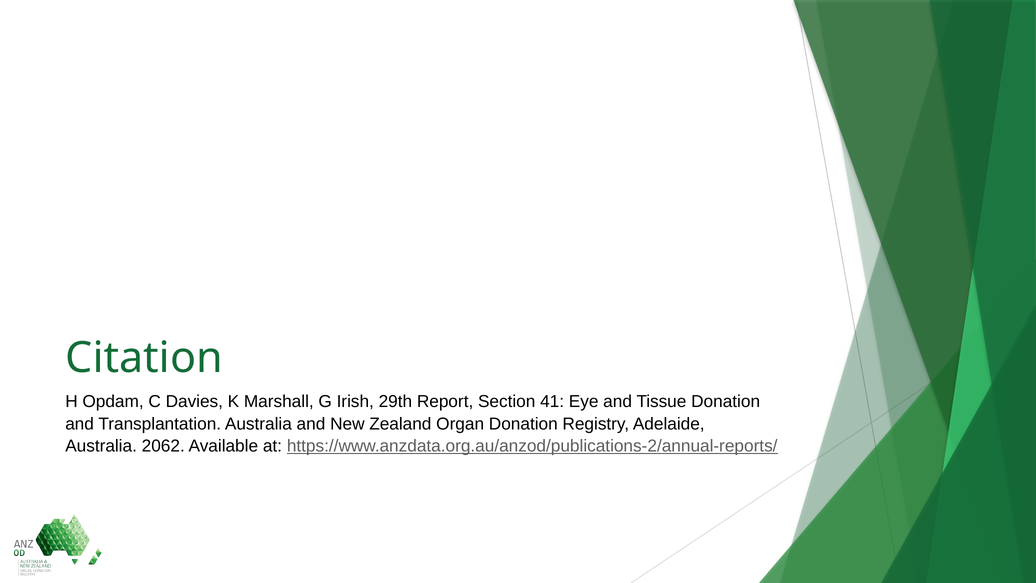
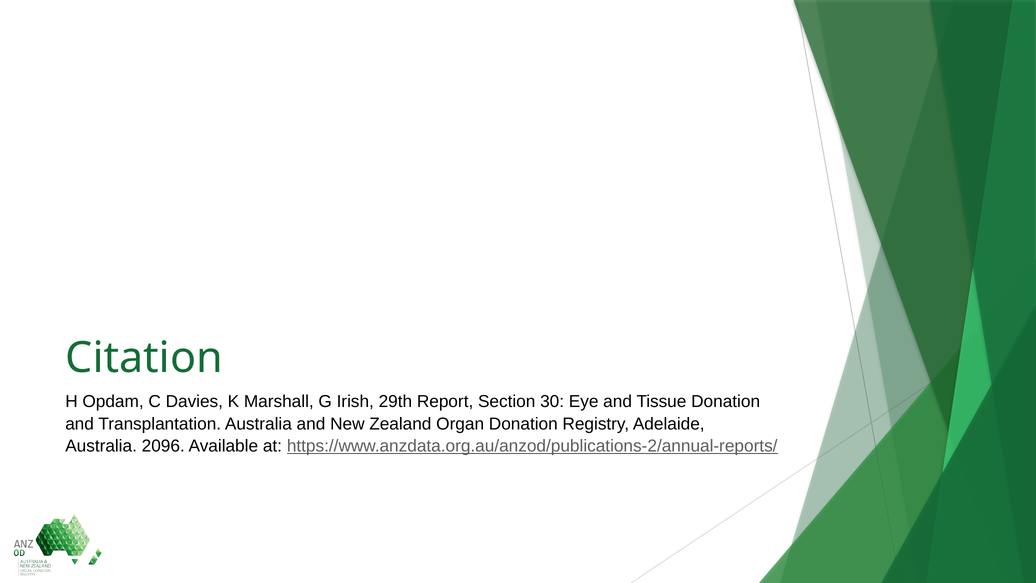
41: 41 -> 30 (552, 402)
2062: 2062 -> 2096 (163, 446)
